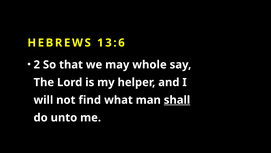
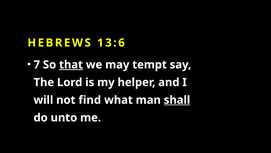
2: 2 -> 7 (37, 64)
that underline: none -> present (71, 64)
whole: whole -> tempt (150, 64)
